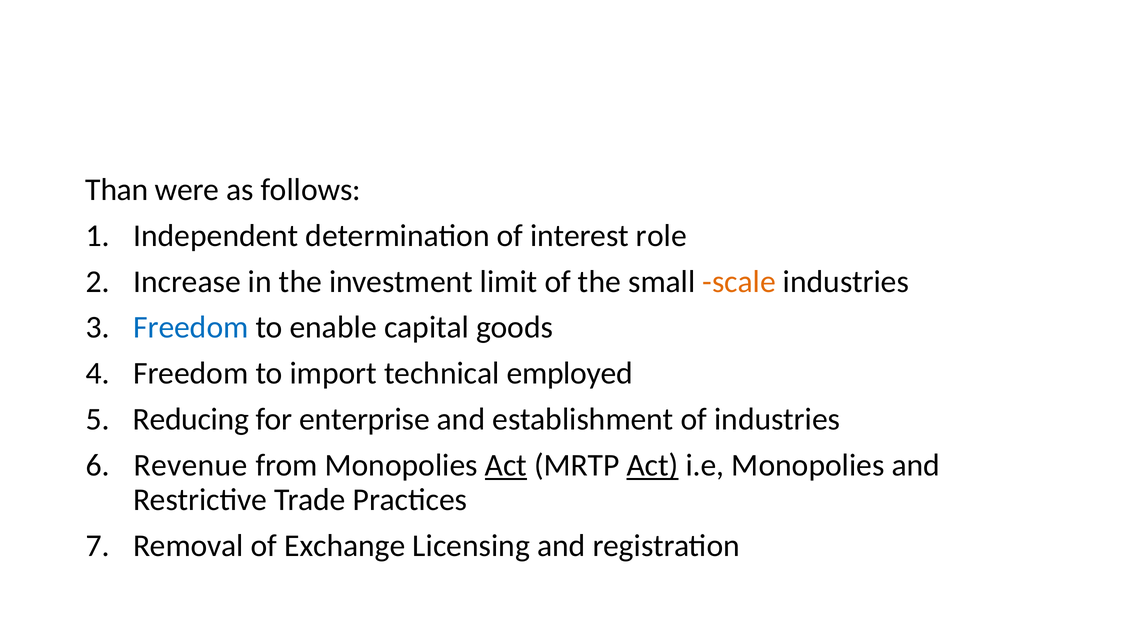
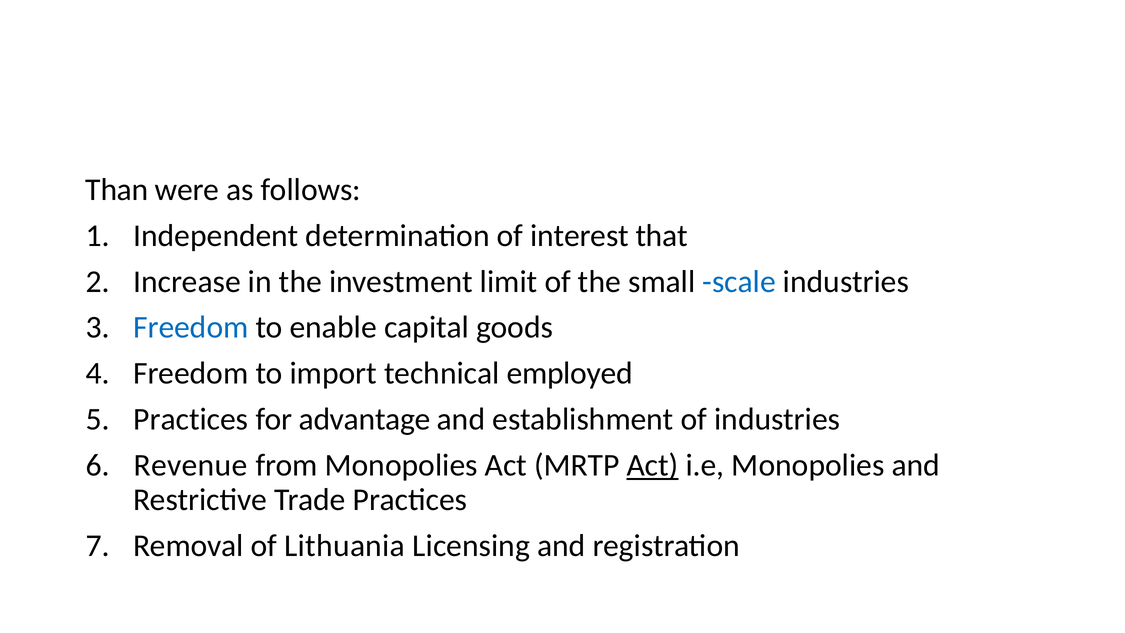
role: role -> that (662, 236)
scale colour: orange -> blue (739, 281)
Reducing: Reducing -> Practices (191, 419)
enterprise: enterprise -> advantage (365, 419)
Act underline: present -> none (506, 465)
Exchange: Exchange -> Lithuania (345, 545)
